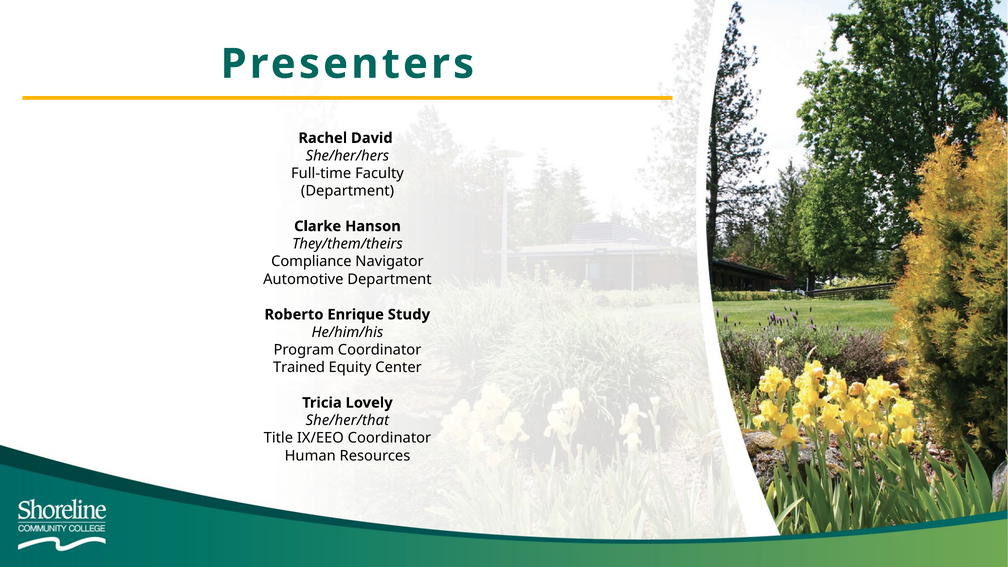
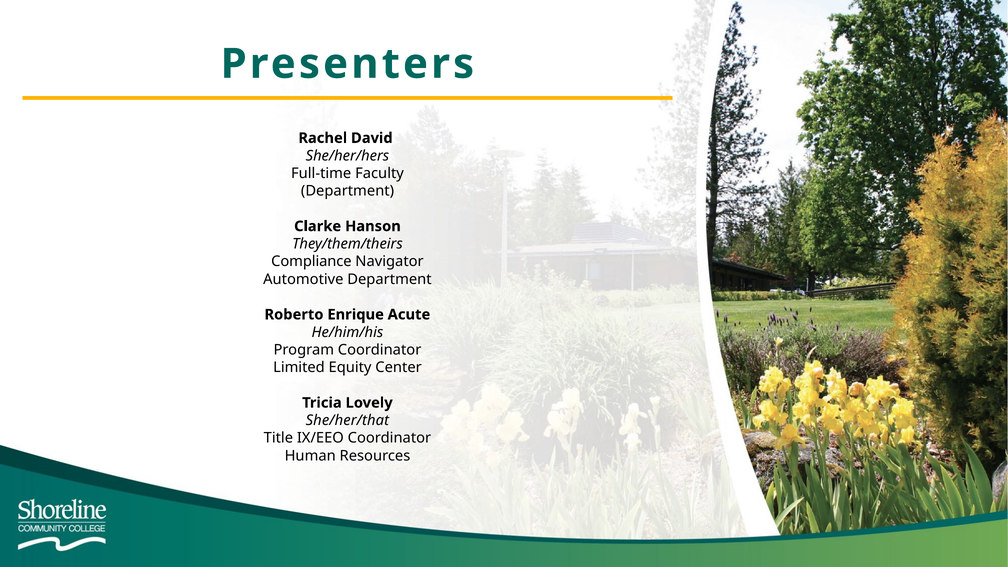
Study: Study -> Acute (409, 315)
Trained: Trained -> Limited (299, 367)
